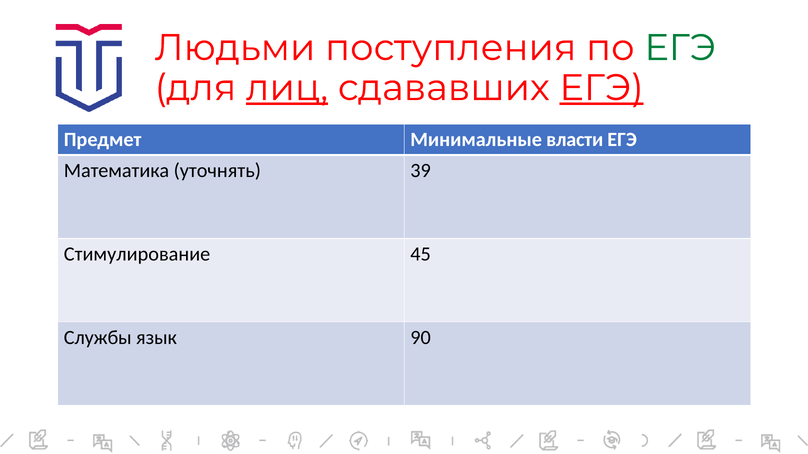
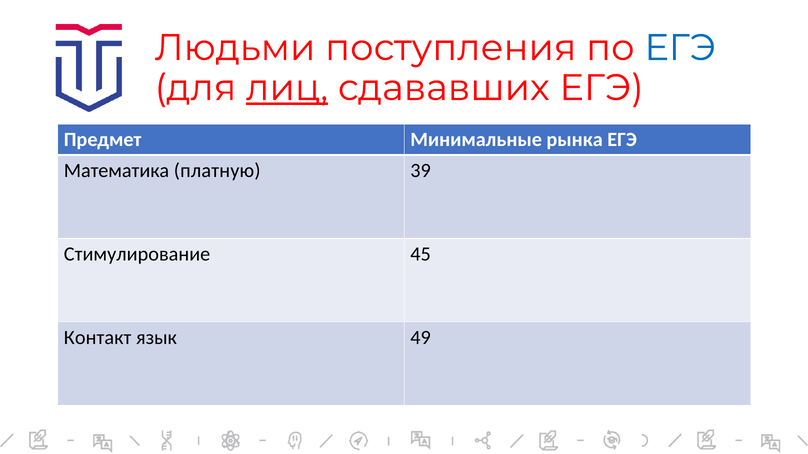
ЕГЭ colour: green -> blue (680, 48)
ЕГЭ underline: present -> none (601, 88)
власти: власти -> рынка (575, 140)
уточнять: уточнять -> платную (217, 171)
Службы: Службы -> Контакт (98, 338)
90: 90 -> 49 (421, 338)
